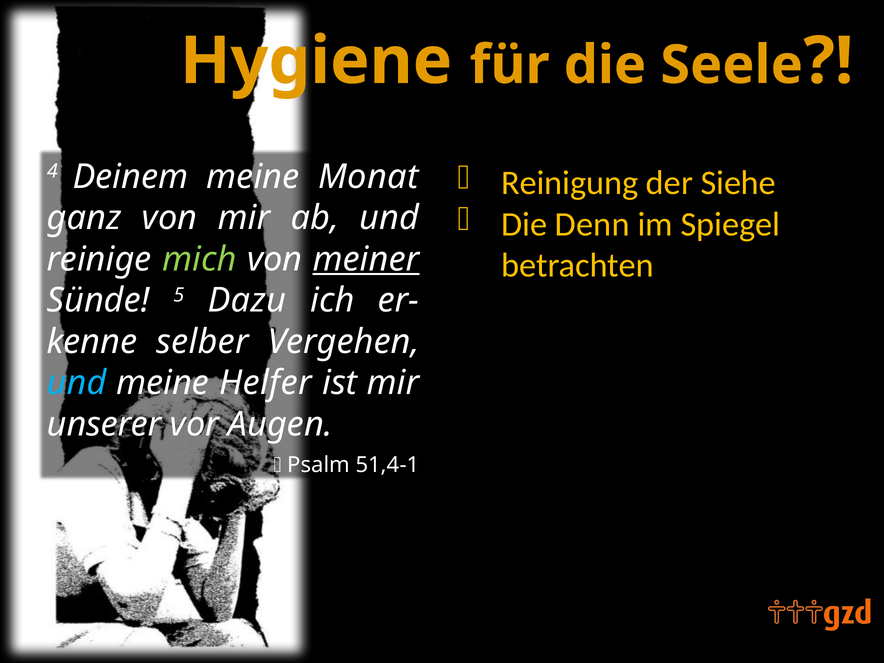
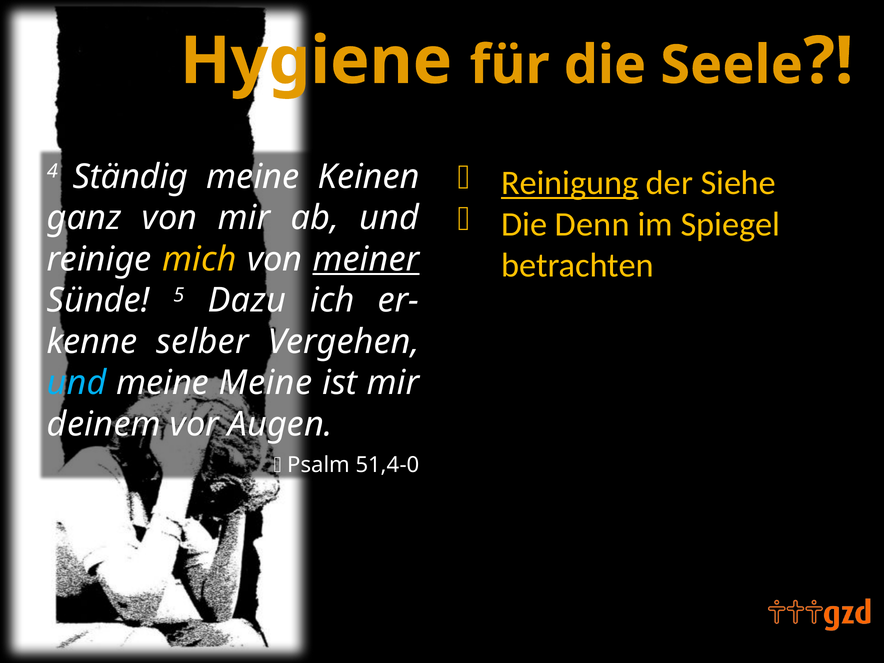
Reinigung underline: none -> present (570, 183)
Deinem: Deinem -> Ständig (130, 177)
Monat: Monat -> Keinen (369, 177)
mich colour: light green -> yellow (199, 259)
meine Helfer: Helfer -> Meine (265, 383)
unserer: unserer -> deinem (104, 424)
51,4-1: 51,4-1 -> 51,4-0 (387, 465)
